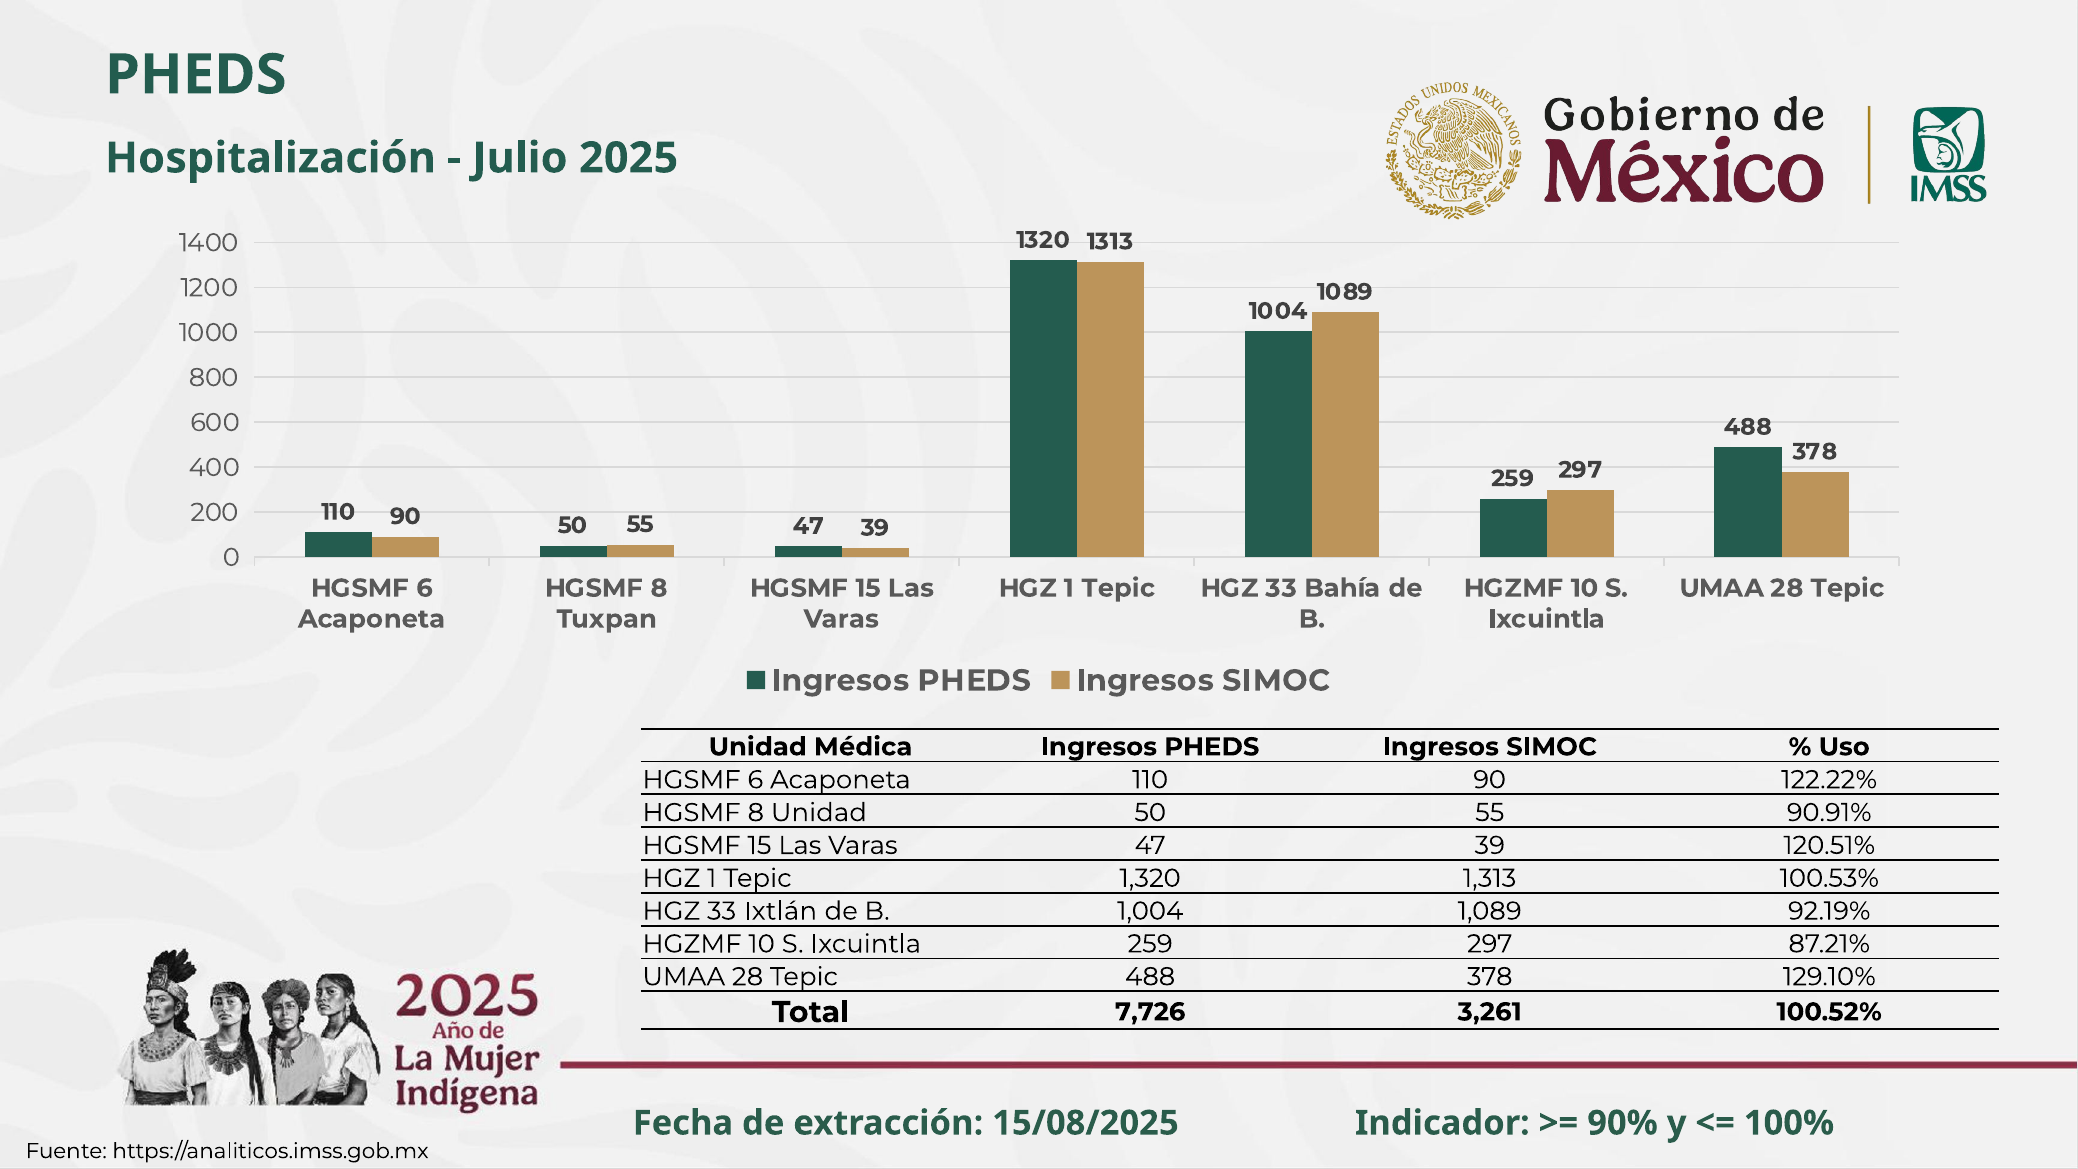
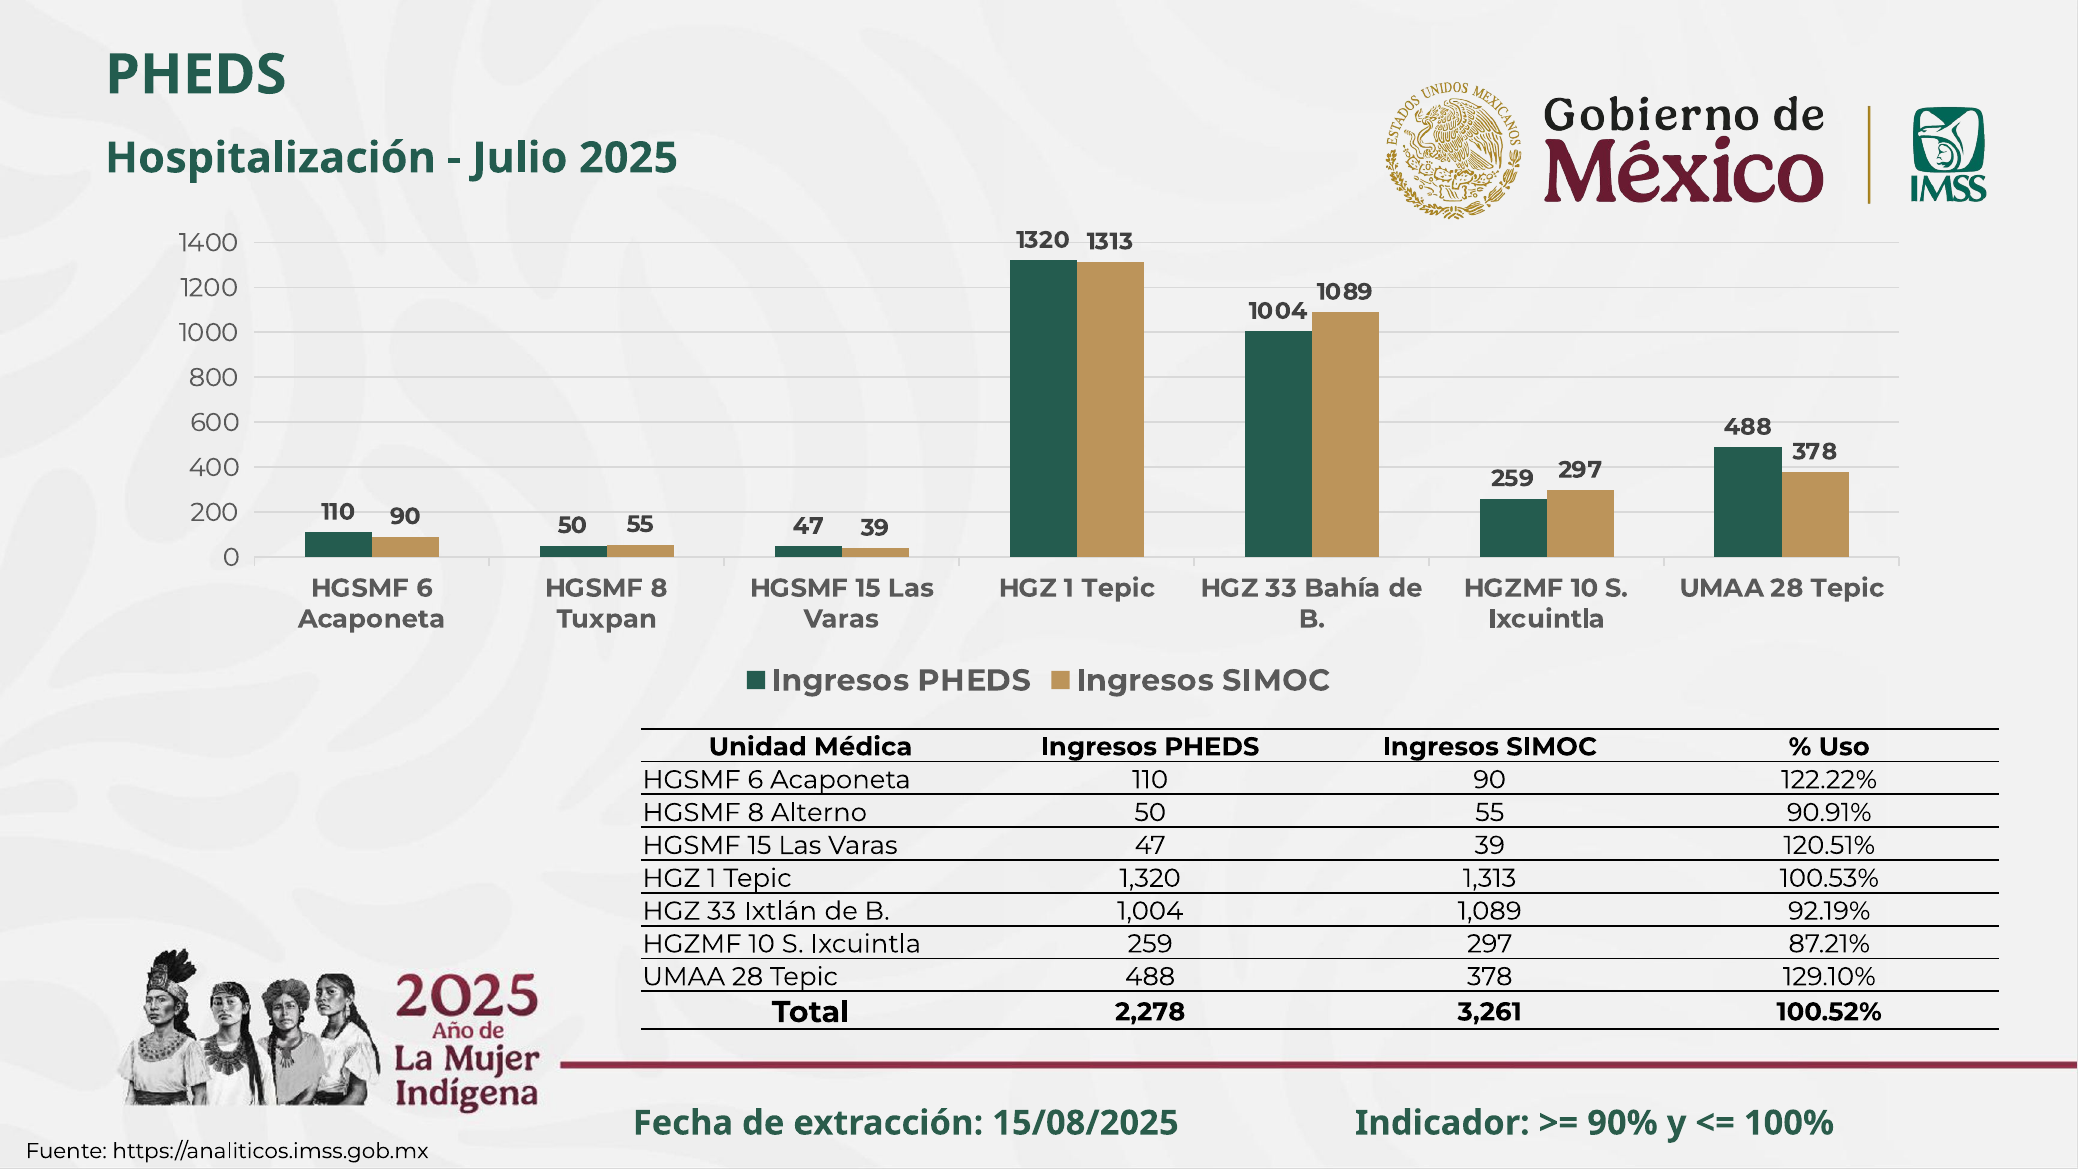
8 Unidad: Unidad -> Alterno (819, 813)
7,726: 7,726 -> 2,278 (1150, 1012)
